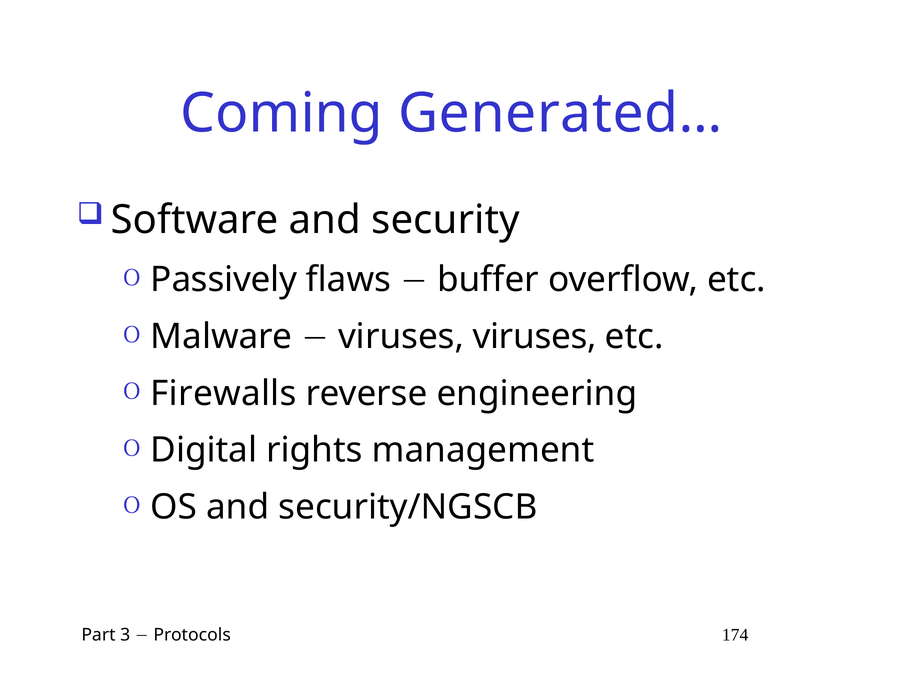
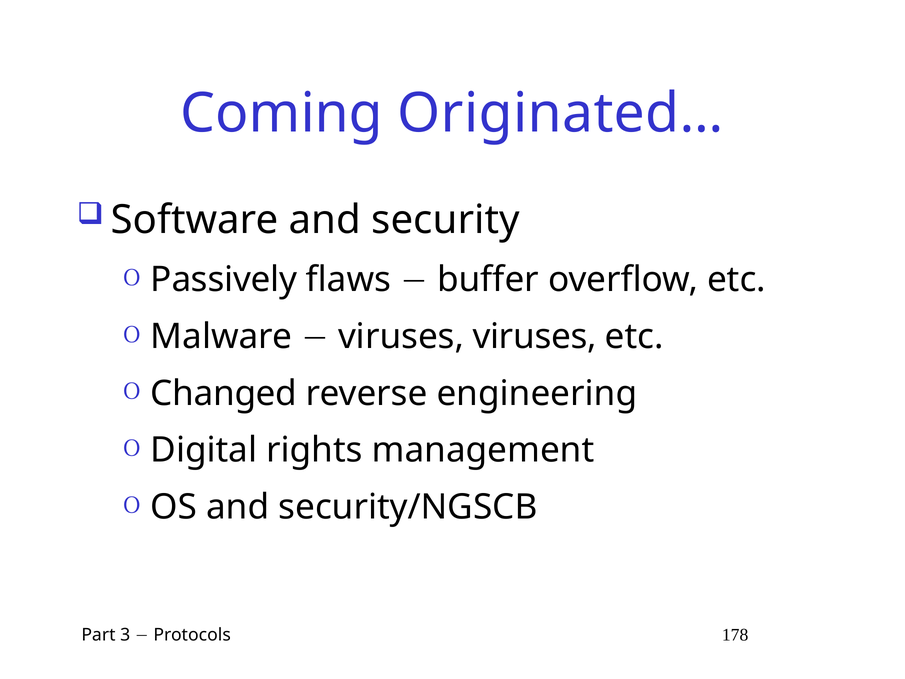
Generated…: Generated… -> Originated… (560, 113)
Firewalls: Firewalls -> Changed (224, 393)
174: 174 -> 178 (735, 635)
